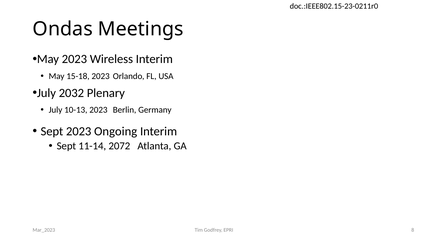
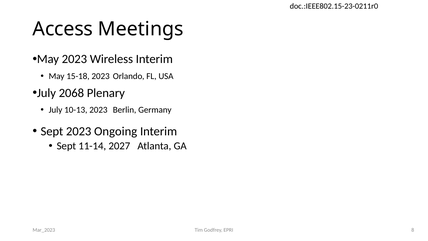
Ondas: Ondas -> Access (63, 29)
2032: 2032 -> 2068 (71, 93)
2072: 2072 -> 2027 (119, 146)
